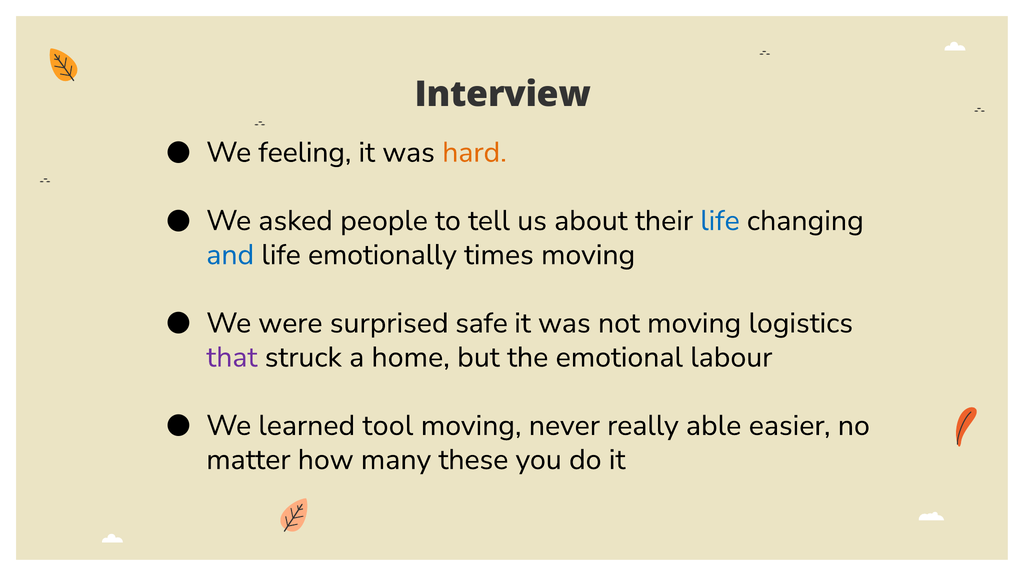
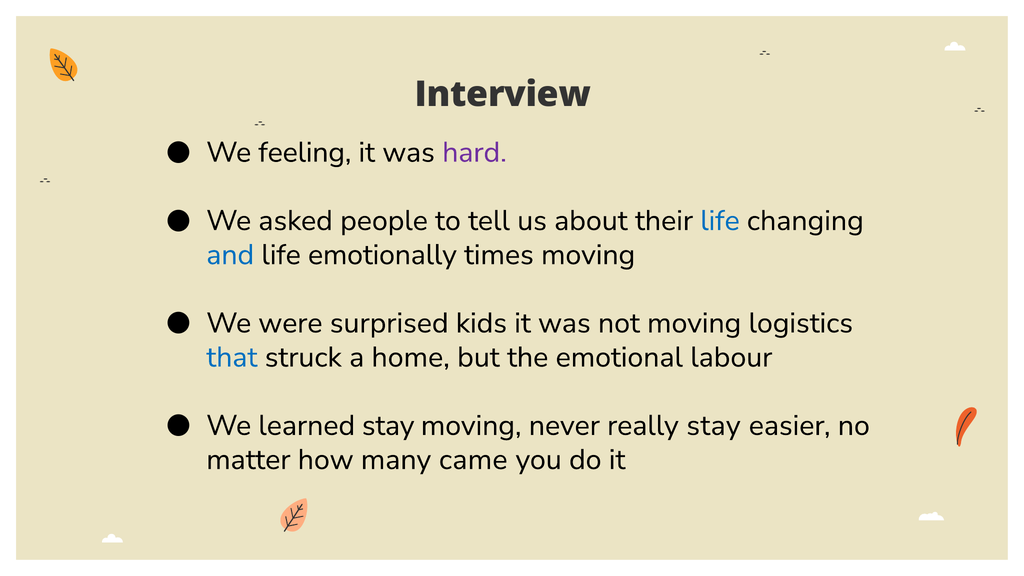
hard colour: orange -> purple (474, 152)
safe: safe -> kids (481, 323)
that colour: purple -> blue (232, 357)
learned tool: tool -> stay (388, 426)
really able: able -> stay (713, 426)
these: these -> came (473, 460)
